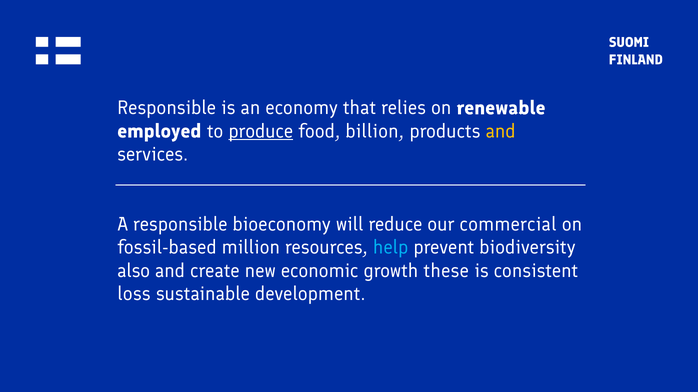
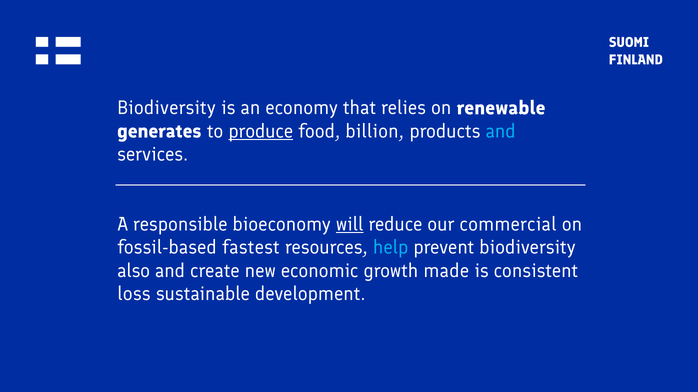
Responsible: Responsible -> Biodiversity (167, 108)
employed: employed -> generates (159, 131)
and colour: yellow -> light blue (501, 131)
will underline: none -> present (350, 225)
million: million -> fastest (251, 248)
these: these -> made (446, 271)
